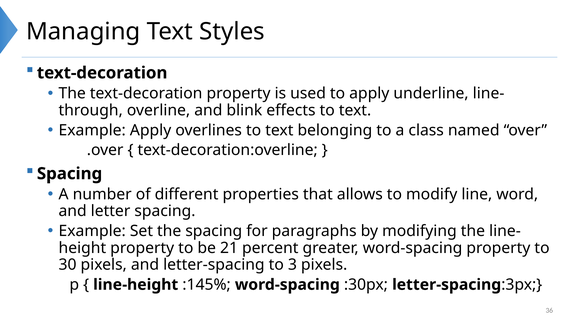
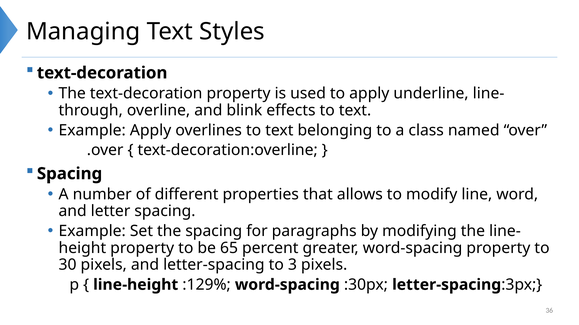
21: 21 -> 65 (229, 248)
:145%: :145% -> :129% (207, 285)
